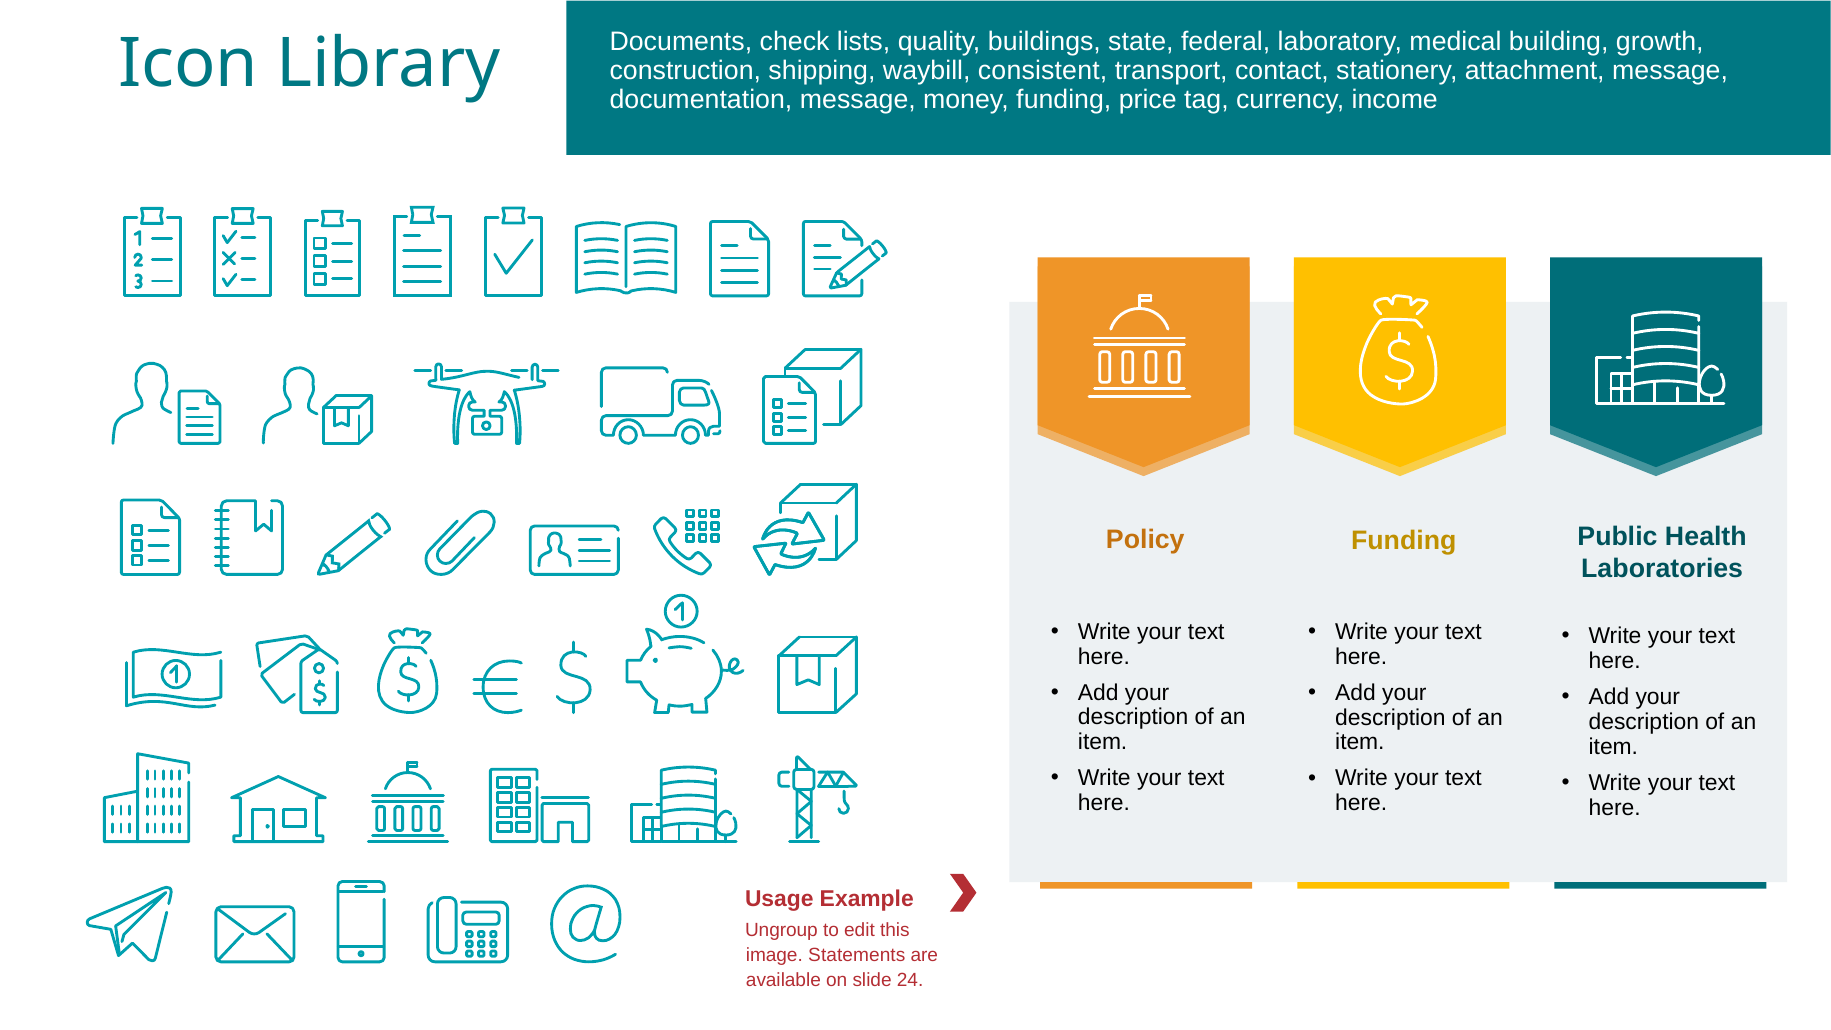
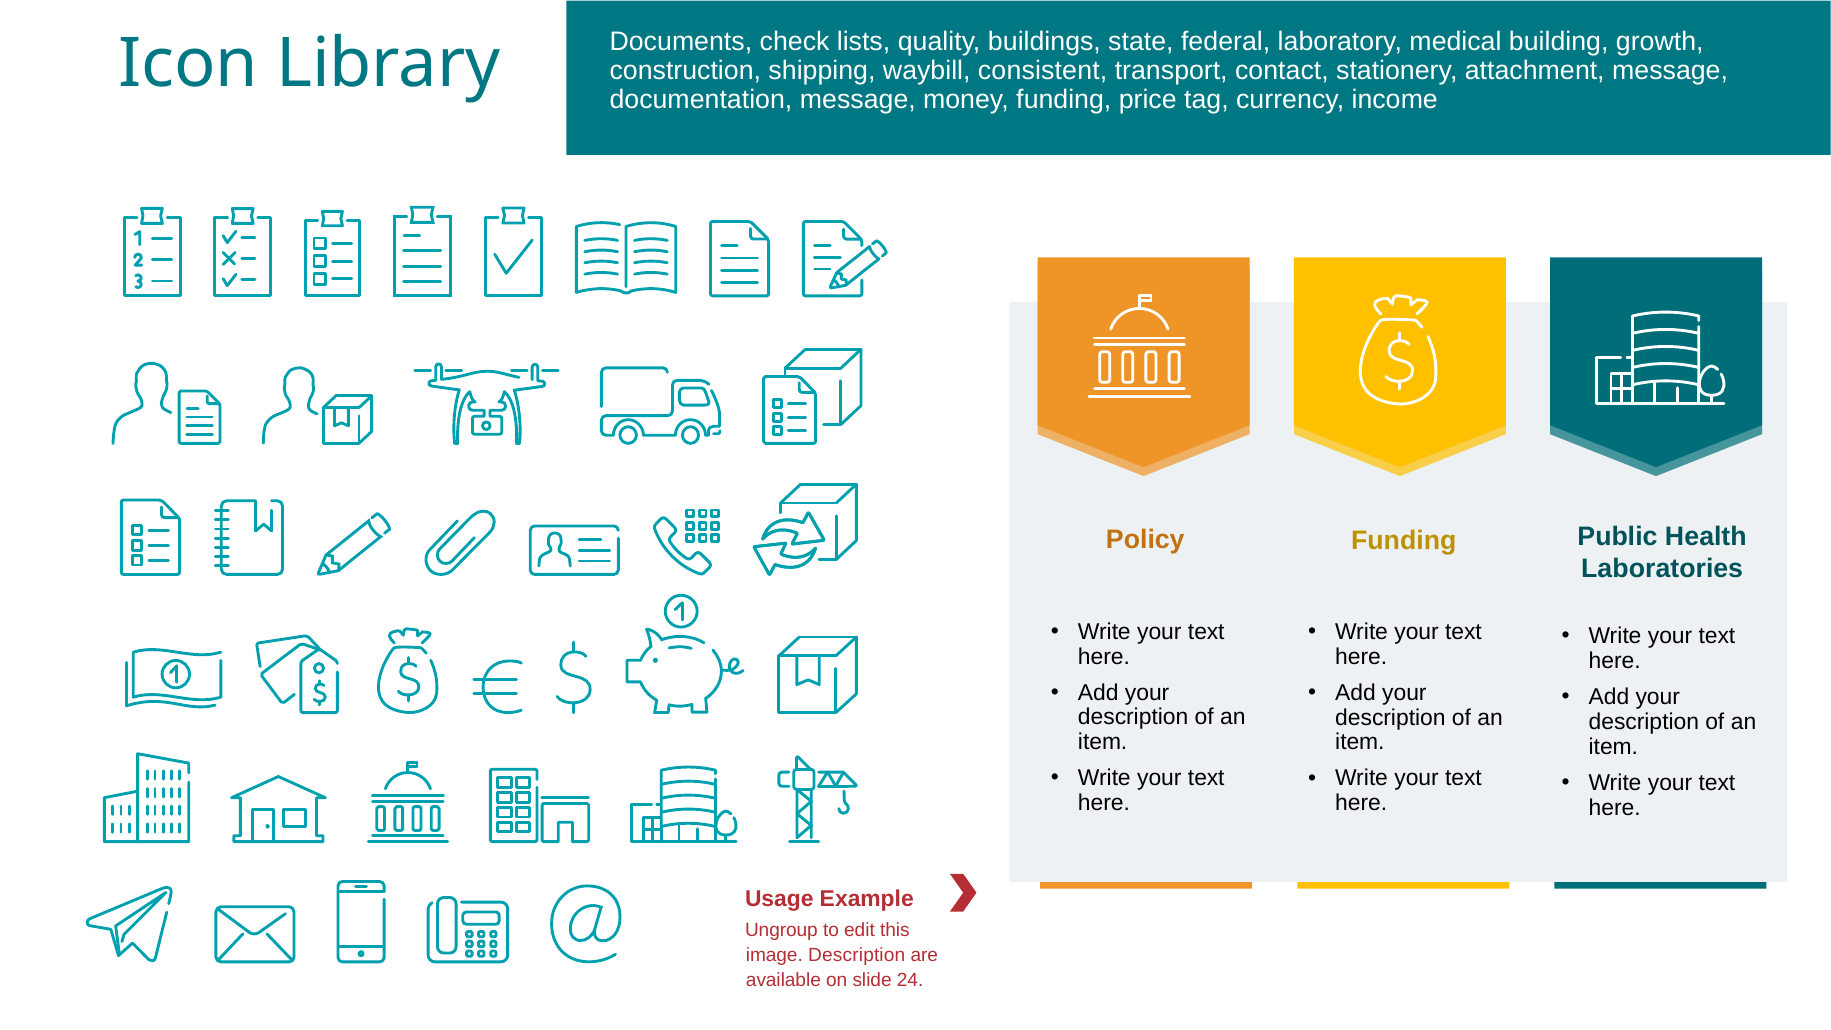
image Statements: Statements -> Description (857, 955)
